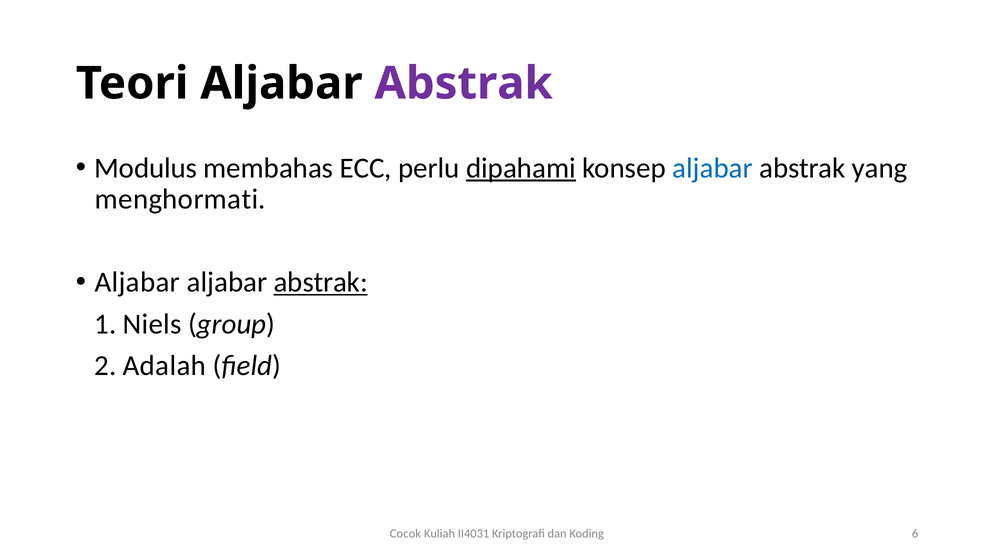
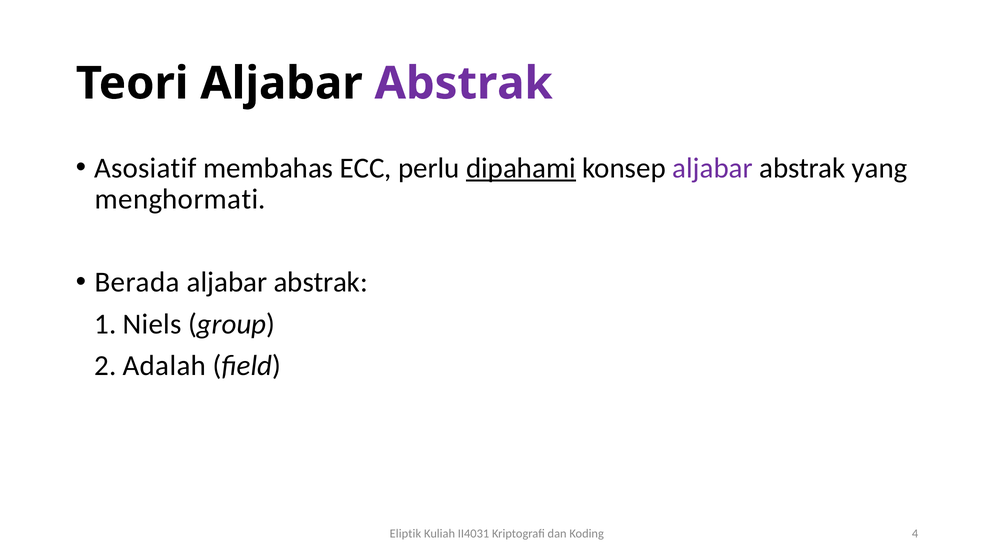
Modulus: Modulus -> Asosiatif (145, 168)
aljabar colour: blue -> purple (713, 168)
Aljabar: Aljabar -> Berada (137, 282)
abstrak underline: present -> none (321, 282)
Cocok: Cocok -> Eliptik (405, 534)
6: 6 -> 4 (915, 534)
